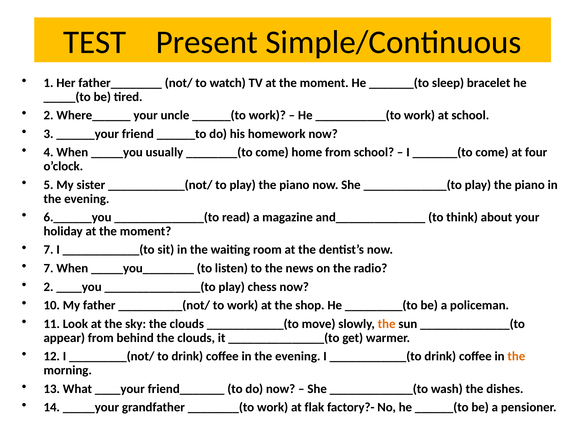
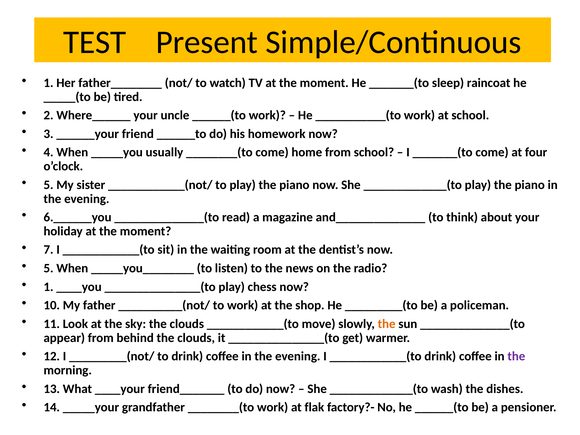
bracelet: bracelet -> raincoat (489, 83)
7: 7 -> 5 (48, 268)
2: 2 -> 1 (48, 287)
the colour: orange -> purple (516, 356)
